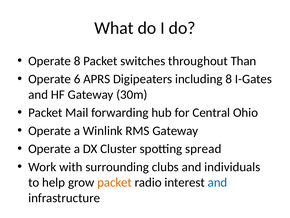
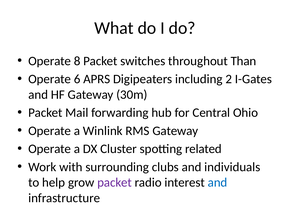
including 8: 8 -> 2 (229, 79)
spread: spread -> related (203, 149)
packet colour: orange -> purple (115, 182)
